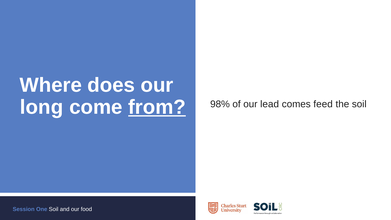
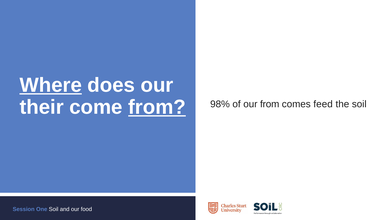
Where underline: none -> present (51, 85)
long: long -> their (42, 107)
our lead: lead -> from (270, 104)
